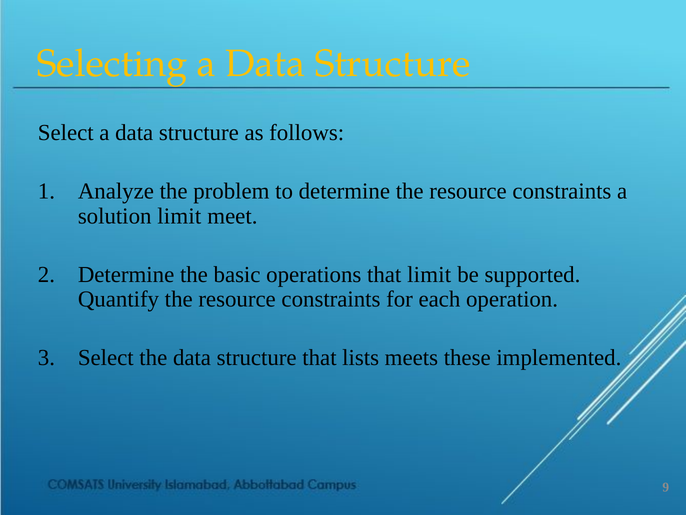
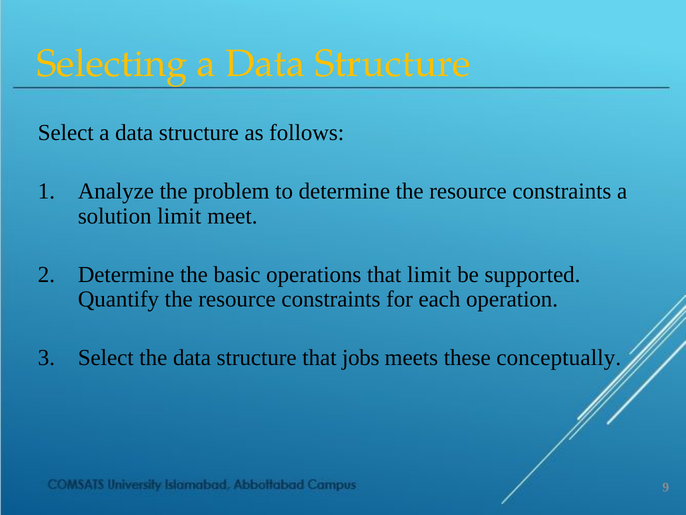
lists: lists -> jobs (361, 357)
implemented: implemented -> conceptually (559, 357)
